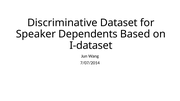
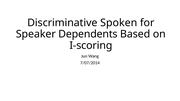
Dataset: Dataset -> Spoken (119, 23)
I-dataset: I-dataset -> I-scoring (91, 46)
